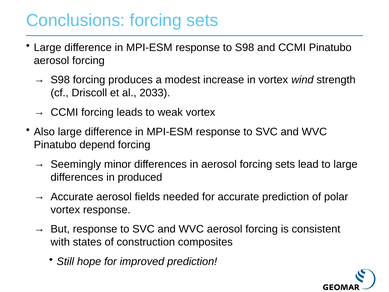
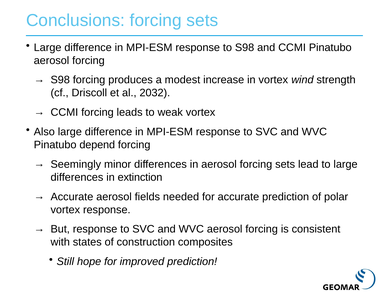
2033: 2033 -> 2032 (155, 93)
produced: produced -> extinction (140, 177)
